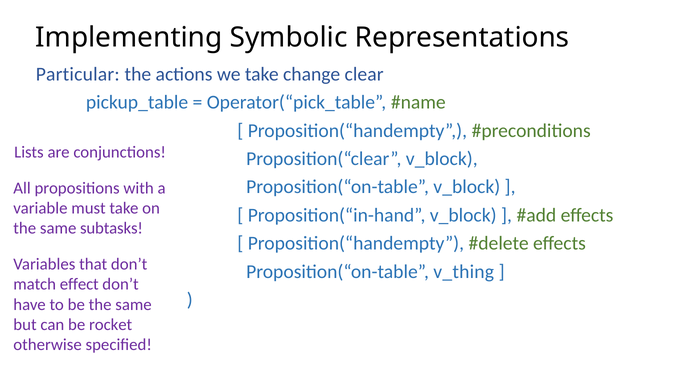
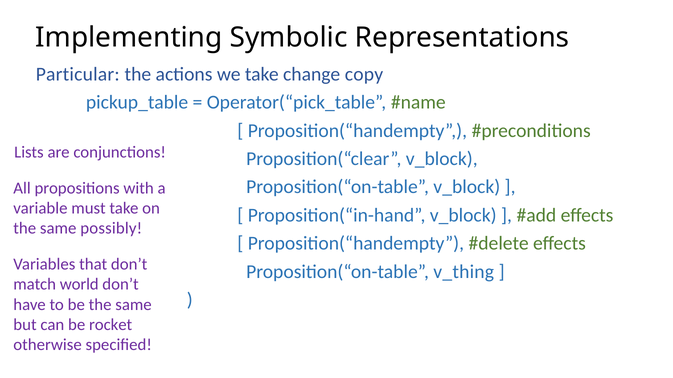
clear: clear -> copy (364, 74)
subtasks: subtasks -> possibly (111, 229)
effect: effect -> world (79, 285)
